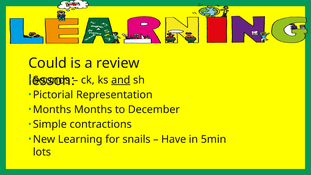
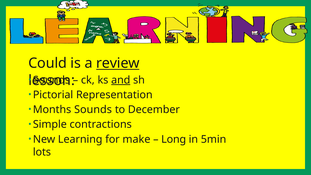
review underline: none -> present (118, 63)
Months Months: Months -> Sounds (93, 110)
snails: snails -> make (136, 139)
Have: Have -> Long (174, 139)
